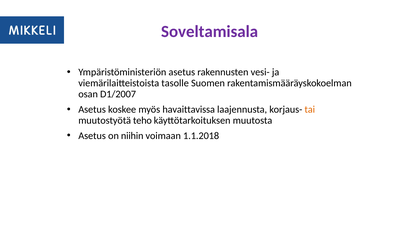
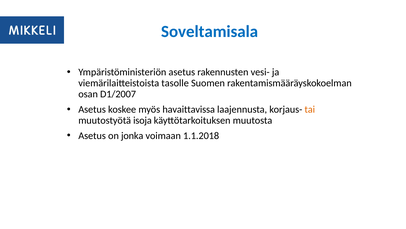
Soveltamisala colour: purple -> blue (210, 31)
teho: teho -> isoja (142, 120)
niihin: niihin -> jonka (132, 135)
